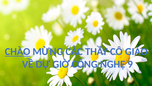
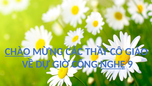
NGHỆ underline: none -> present (113, 64)
